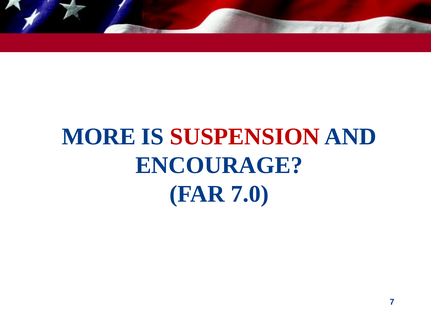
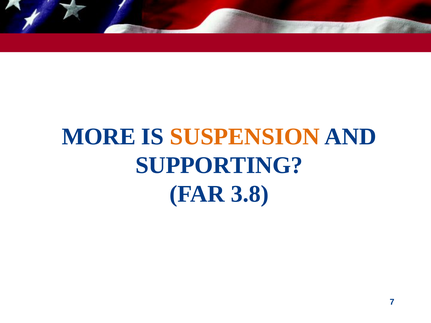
SUSPENSION colour: red -> orange (245, 137)
ENCOURAGE: ENCOURAGE -> SUPPORTING (219, 165)
7.0: 7.0 -> 3.8 (250, 194)
